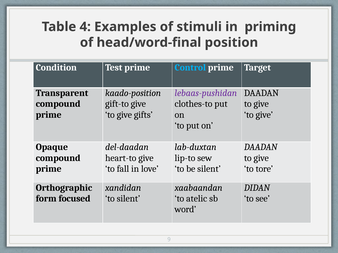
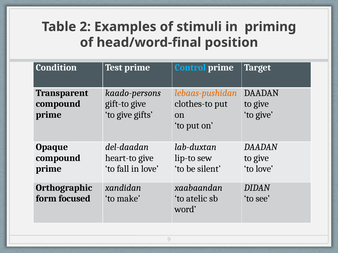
4: 4 -> 2 (85, 27)
kaado-position: kaado-position -> kaado-persons (133, 93)
lebaas-pushidan colour: purple -> orange (206, 93)
to tore: tore -> love (264, 169)
to silent: silent -> make (128, 199)
